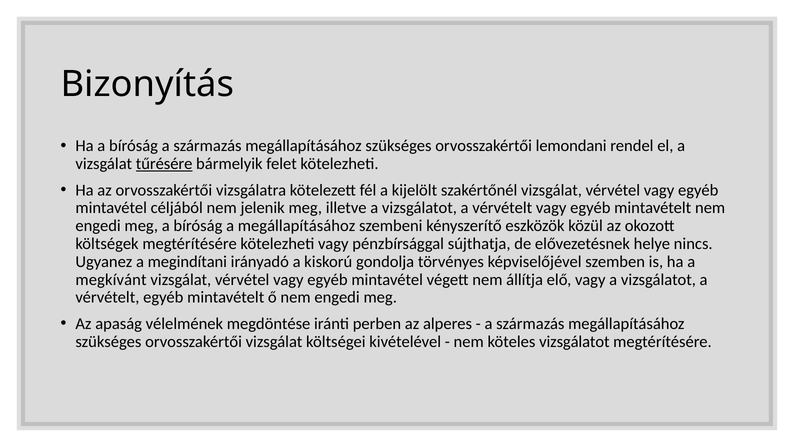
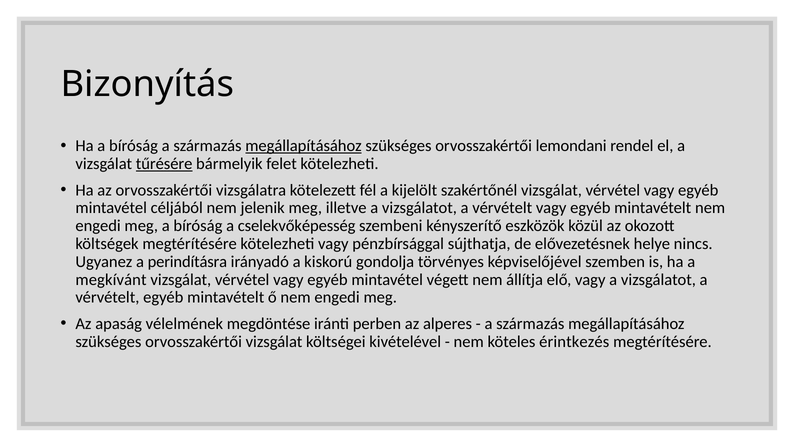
megállapításához underline: none -> present (304, 146)
a megállapításához: megállapításához -> cselekvőképesség (297, 226)
megindítani: megindítani -> perindításra (187, 261)
köteles vizsgálatot: vizsgálatot -> érintkezés (574, 341)
